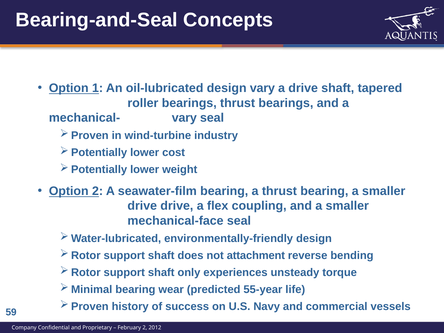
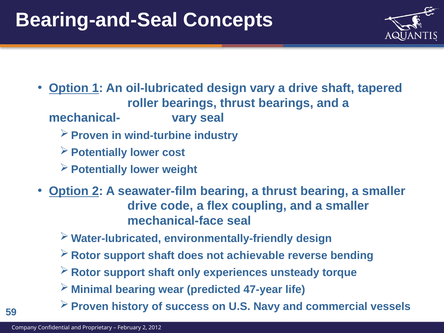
drive drive: drive -> code (177, 206)
attachment: attachment -> achievable (256, 255)
55-year: 55-year -> 47-year (263, 289)
